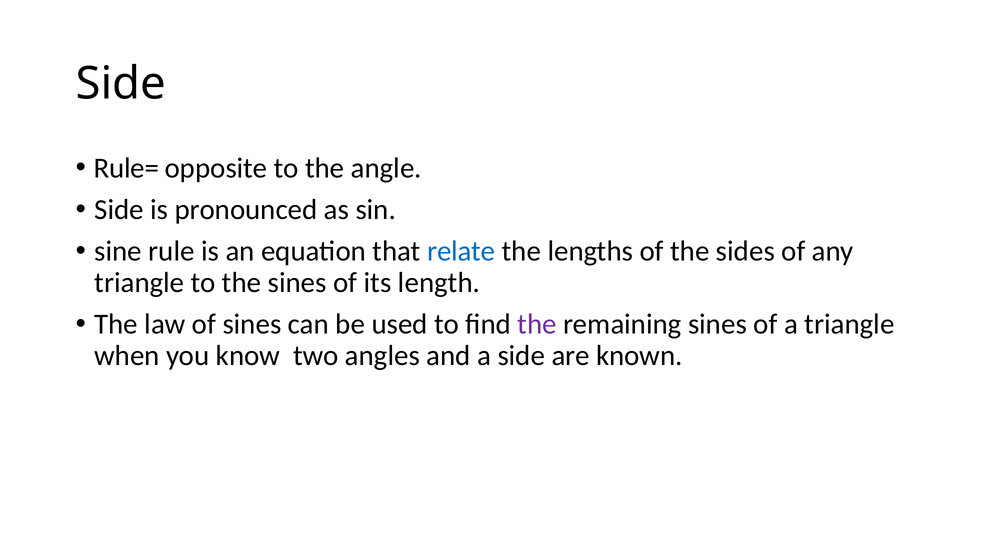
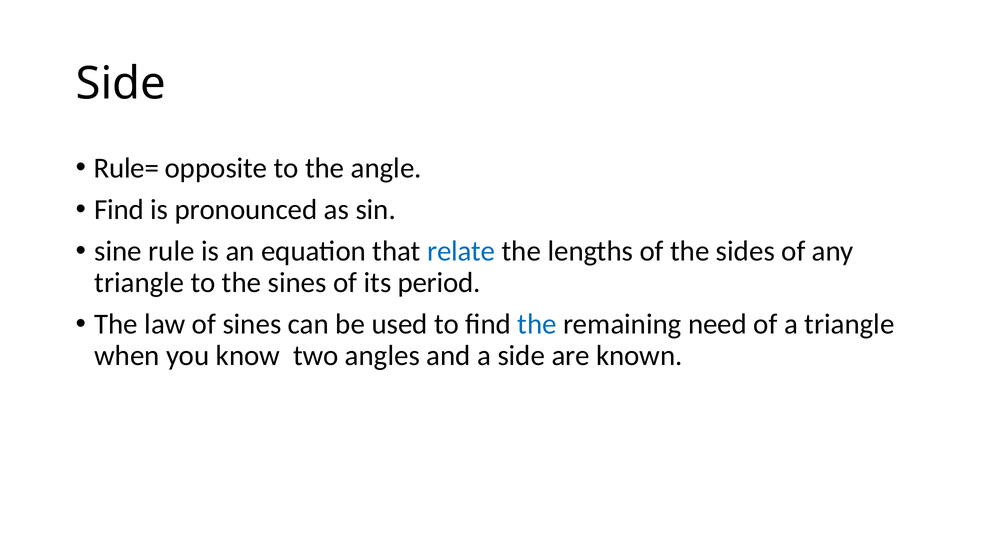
Side: Side -> Find (119, 210)
length: length -> period (439, 282)
the colour: purple -> blue (537, 324)
remaining sines: sines -> need (717, 324)
